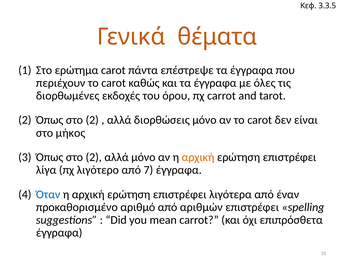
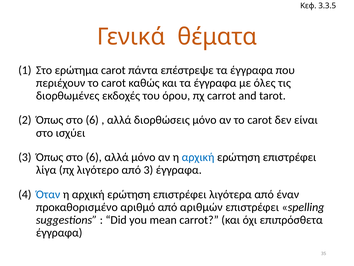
2: 2 -> 6 (92, 120)
μήκος: μήκος -> ισχύει (70, 133)
2: 2 -> 6 (94, 157)
αρχική colour: orange -> blue (198, 157)
από 7: 7 -> 3 (148, 170)
